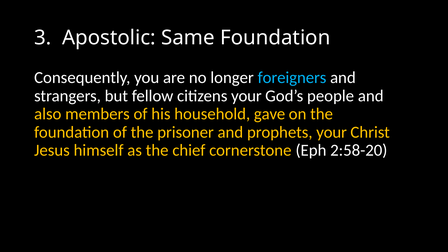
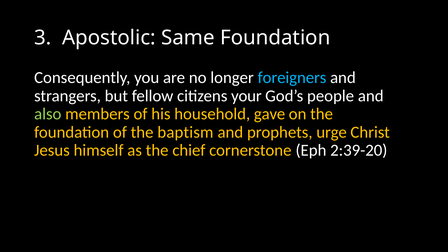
also colour: yellow -> light green (48, 114)
prisoner: prisoner -> baptism (185, 132)
prophets your: your -> urge (332, 132)
2:58-20: 2:58-20 -> 2:39-20 (359, 150)
